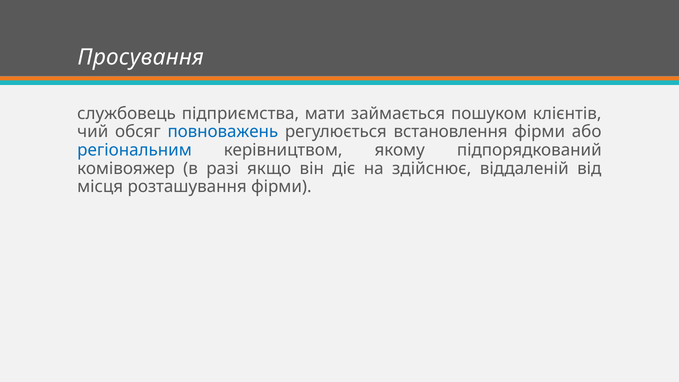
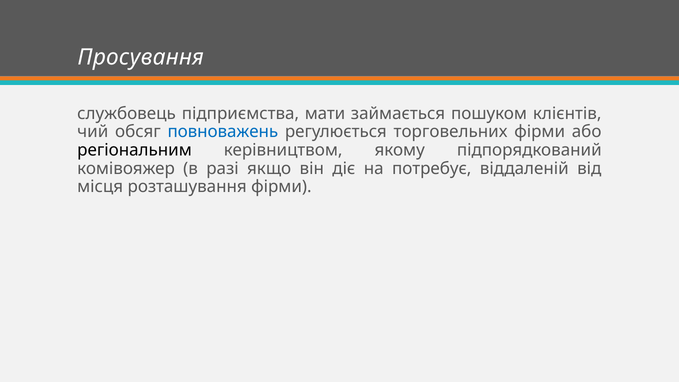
встановлення: встановлення -> торговельних (451, 132)
регіональним colour: blue -> black (135, 150)
здійснює: здійснює -> потребує (432, 168)
